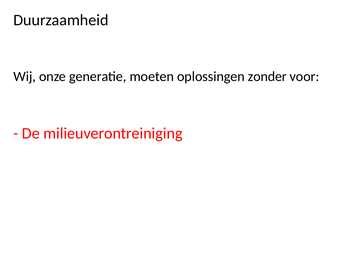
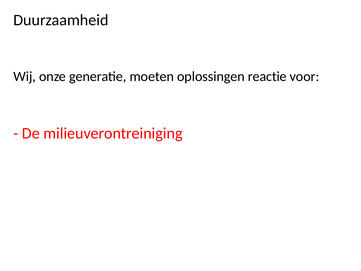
zonder: zonder -> reactie (267, 76)
